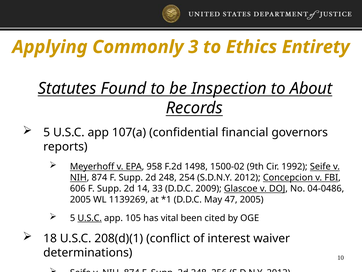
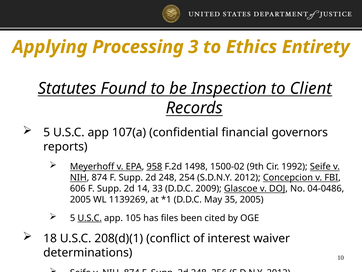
Commonly: Commonly -> Processing (138, 47)
About: About -> Client (311, 88)
958 underline: none -> present (154, 166)
47: 47 -> 35 (231, 199)
vital: vital -> files (170, 218)
